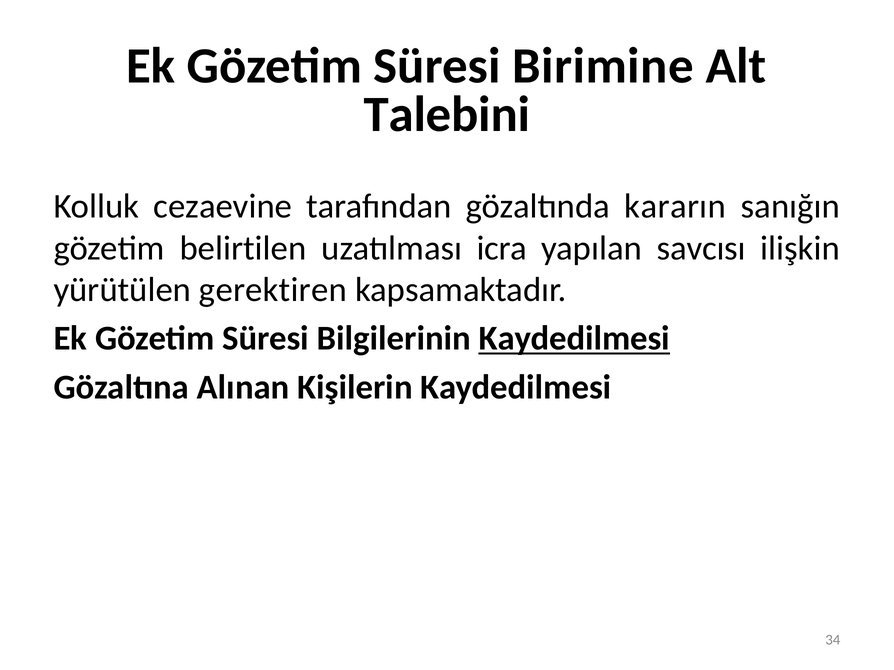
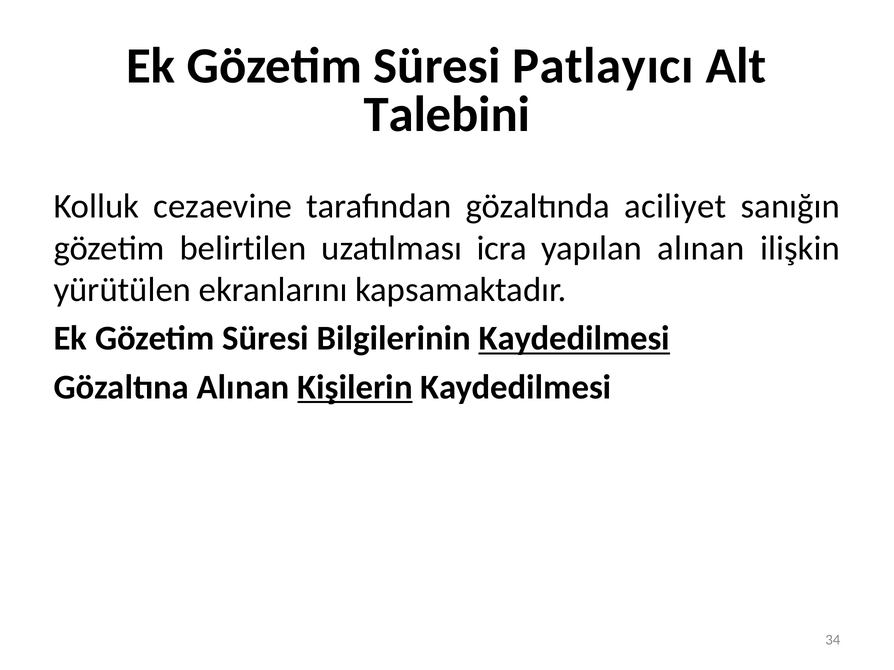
Birimine: Birimine -> Patlayıcı (603, 66)
kararın: kararın -> aciliyet (675, 207)
yapılan savcısı: savcısı -> alınan (701, 248)
gerektiren: gerektiren -> ekranlarını (273, 290)
Kişilerin underline: none -> present (355, 387)
